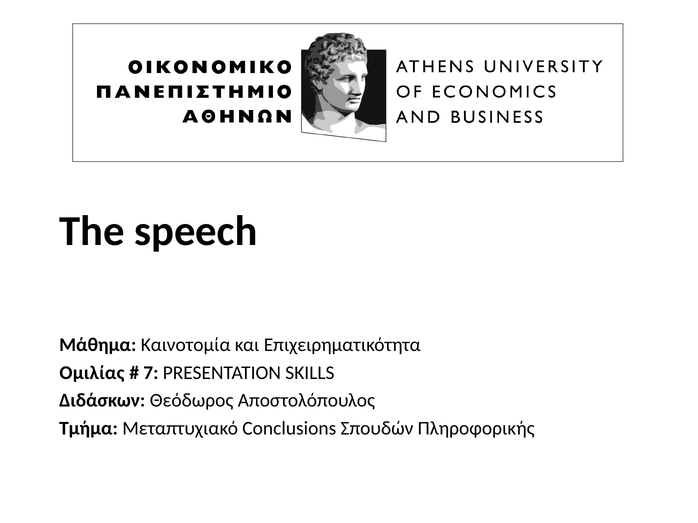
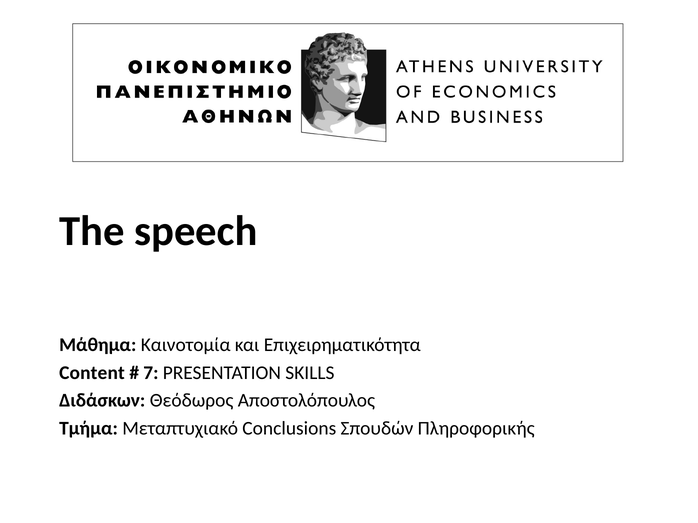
Ομιλίας: Ομιλίας -> Content (92, 373)
